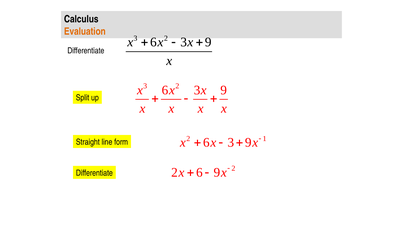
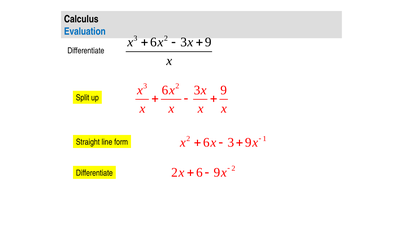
Evaluation colour: orange -> blue (85, 31)
